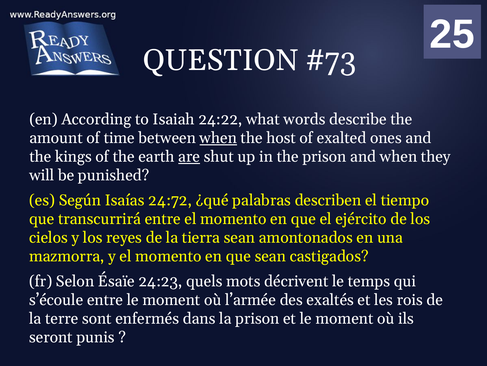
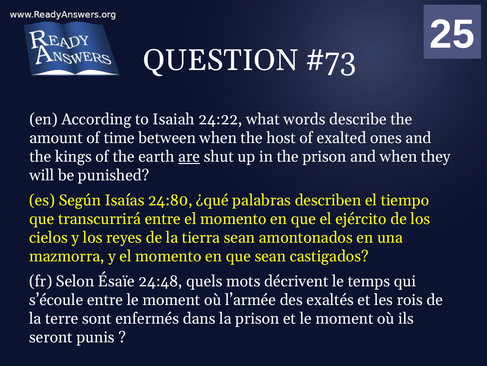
when underline: present -> none (218, 138)
24:72: 24:72 -> 24:80 (170, 200)
24:23: 24:23 -> 24:48 (160, 281)
